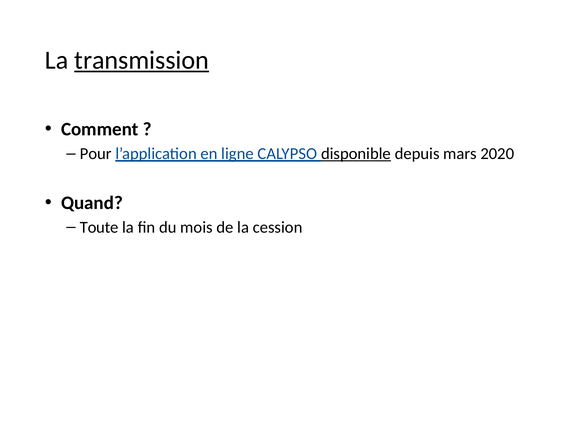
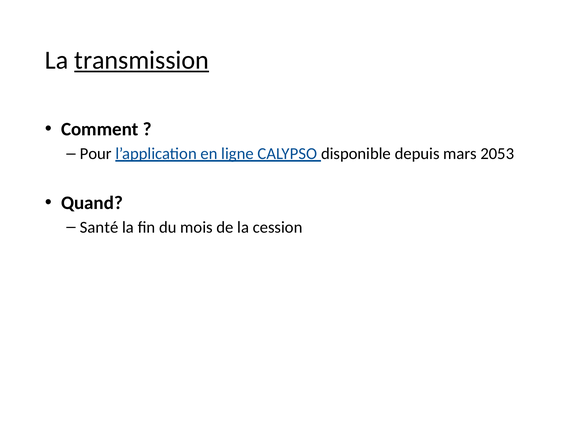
disponible underline: present -> none (356, 154)
2020: 2020 -> 2053 (497, 154)
Toute: Toute -> Santé (99, 228)
